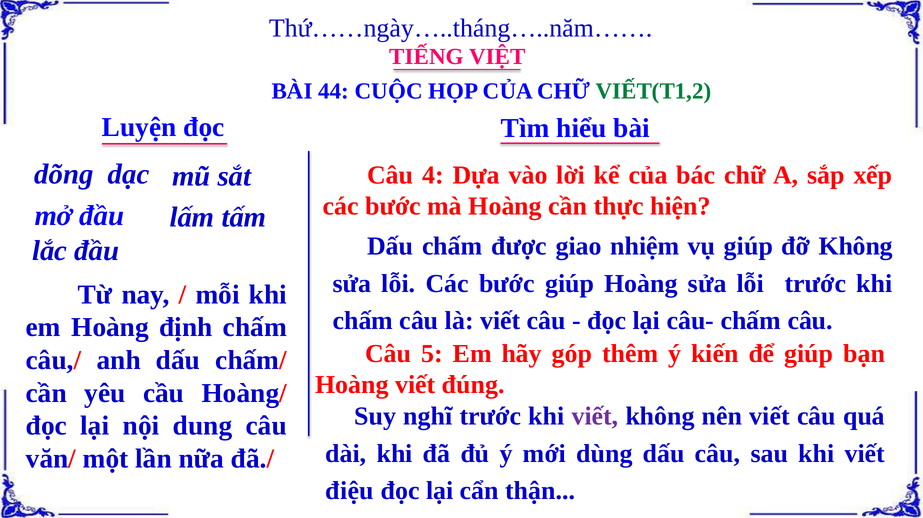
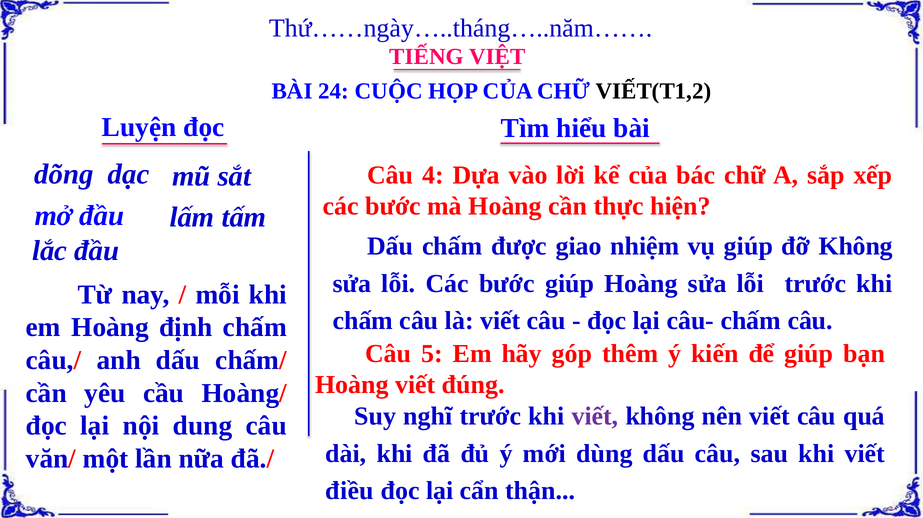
44: 44 -> 24 (334, 91)
VIẾT(T1,2 colour: green -> black (654, 91)
điệu: điệu -> điều (350, 491)
